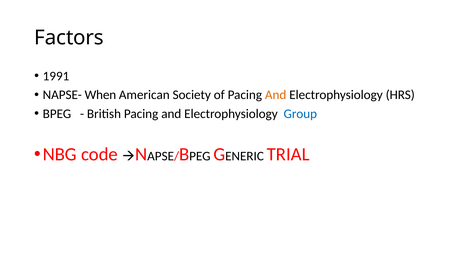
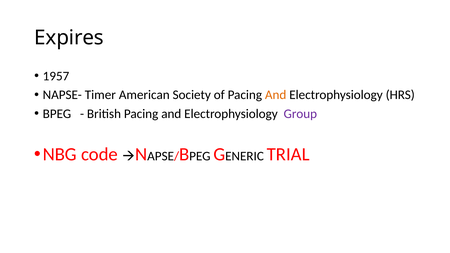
Factors: Factors -> Expires (69, 38)
1991: 1991 -> 1957 (56, 76)
When: When -> Timer (100, 95)
Group colour: blue -> purple (300, 114)
